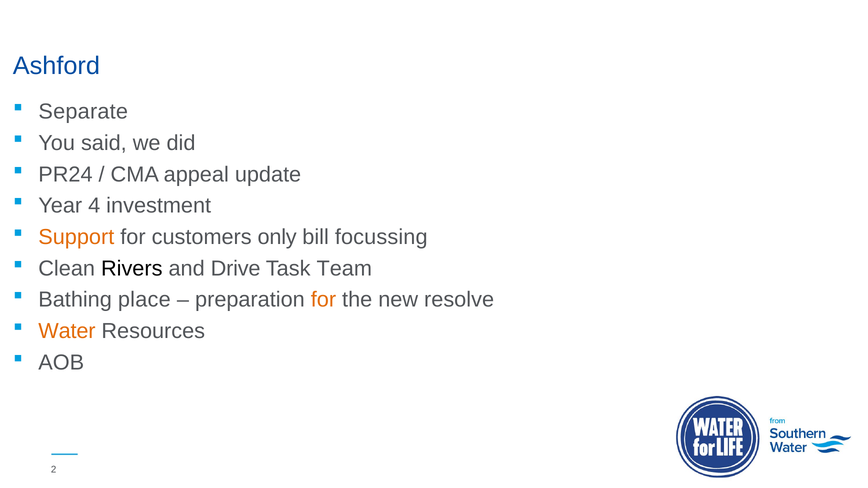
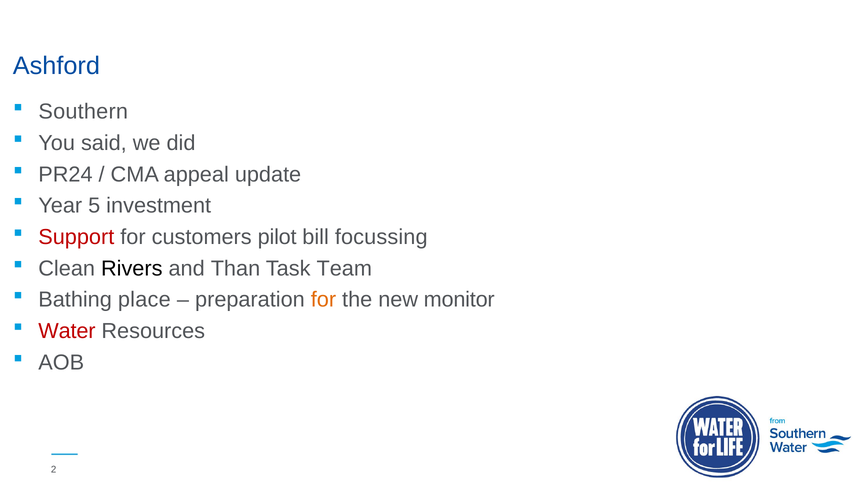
Separate: Separate -> Southern (83, 112)
4: 4 -> 5 (94, 206)
Support colour: orange -> red (76, 237)
only: only -> pilot (277, 237)
Drive: Drive -> Than (235, 269)
resolve: resolve -> monitor (459, 300)
Water colour: orange -> red (67, 331)
